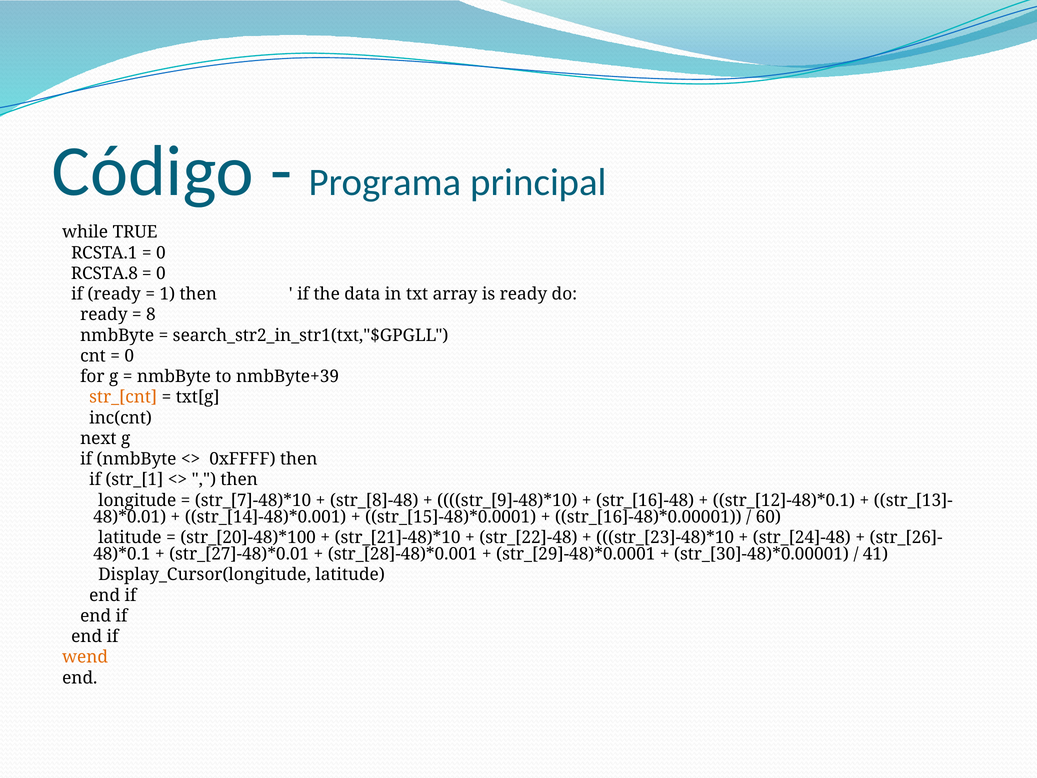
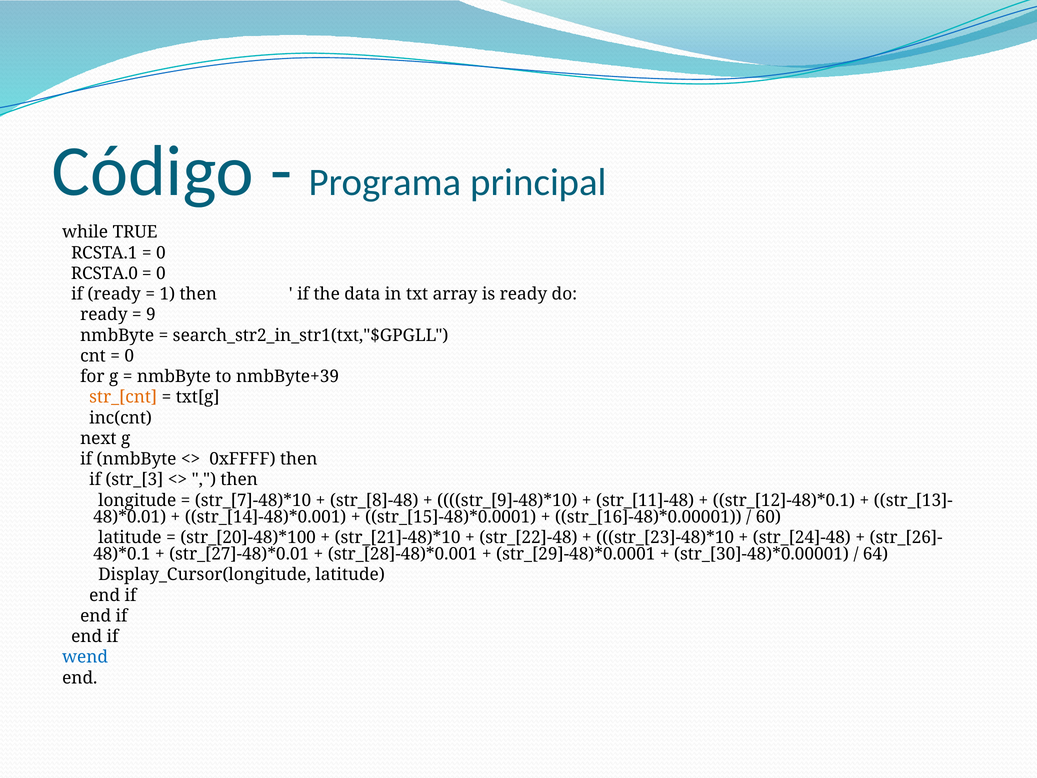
RCSTA.8: RCSTA.8 -> RCSTA.0 (104, 273)
8: 8 -> 9 (151, 315)
str_[1: str_[1 -> str_[3 (134, 480)
str_[16]-48: str_[16]-48 -> str_[11]-48 (645, 500)
41: 41 -> 64 (875, 554)
wend colour: orange -> blue (85, 657)
